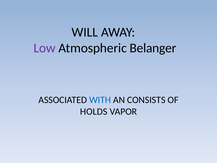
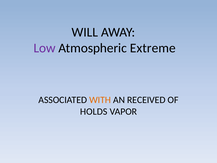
Belanger: Belanger -> Extreme (153, 48)
WITH colour: blue -> orange (100, 100)
CONSISTS: CONSISTS -> RECEIVED (146, 100)
